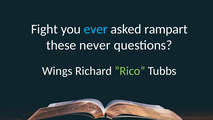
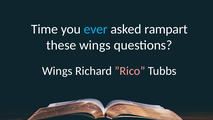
Fight: Fight -> Time (44, 29)
these never: never -> wings (95, 45)
”Rico colour: light green -> pink (130, 71)
